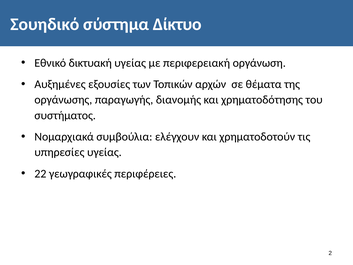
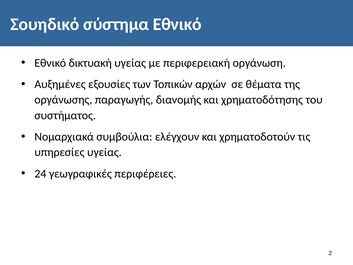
σύστημα Δίκτυο: Δίκτυο -> Εθνικό (177, 24)
22: 22 -> 24 (40, 174)
